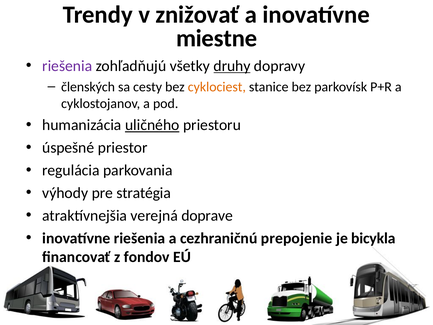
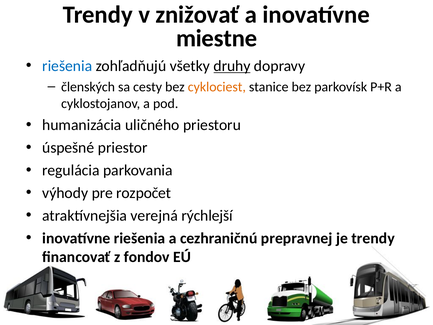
riešenia colour: purple -> blue (67, 66)
uličného underline: present -> none (152, 125)
stratégia: stratégia -> rozpočet (144, 193)
doprave: doprave -> rýchlejší (207, 215)
prepojenie: prepojenie -> prepravnej (297, 238)
je bicykla: bicykla -> trendy (373, 238)
